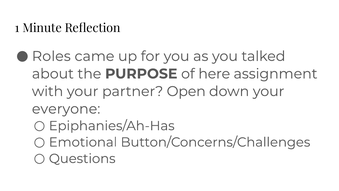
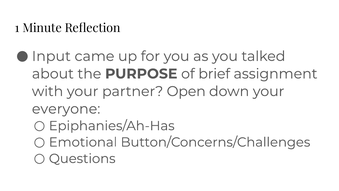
Roles: Roles -> Input (51, 56)
here: here -> brief (214, 74)
